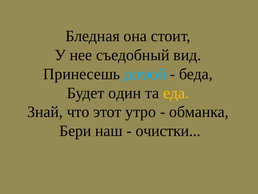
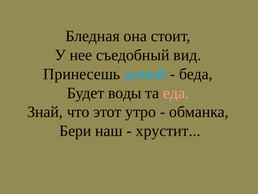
один: один -> воды (125, 93)
еда colour: yellow -> pink (176, 93)
очистки: очистки -> хрустит (168, 131)
